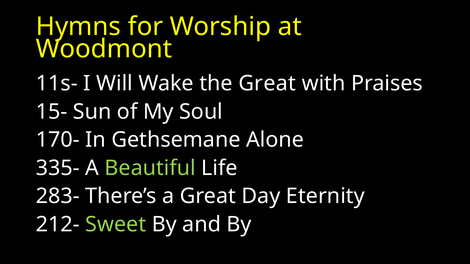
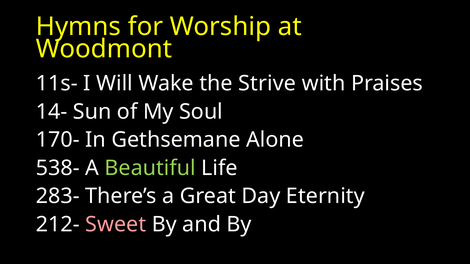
the Great: Great -> Strive (267, 84)
15-: 15- -> 14- (52, 112)
335-: 335- -> 538- (58, 168)
Sweet colour: light green -> pink (116, 225)
